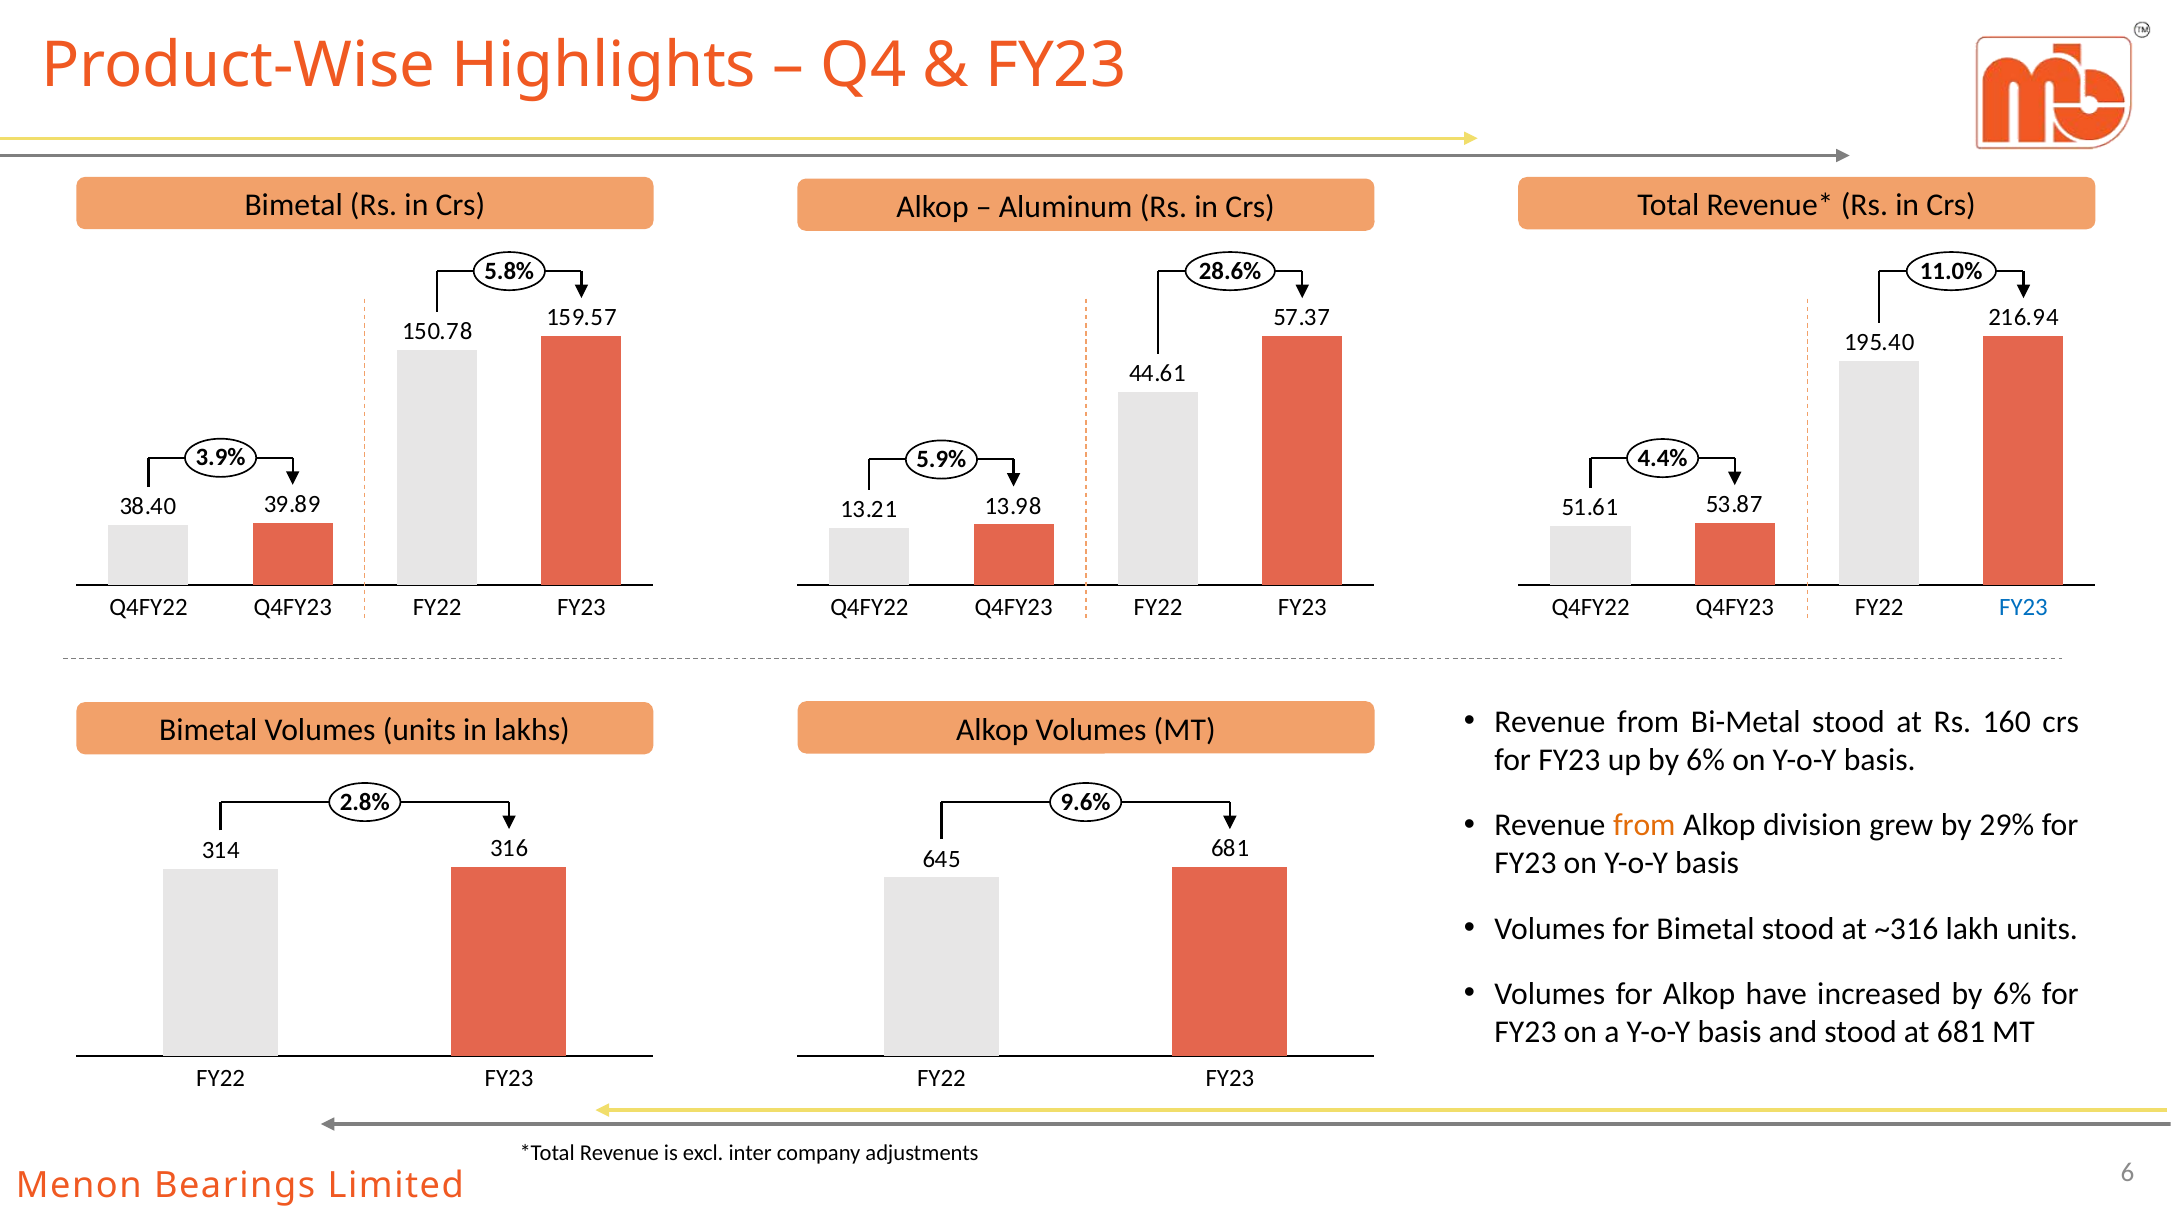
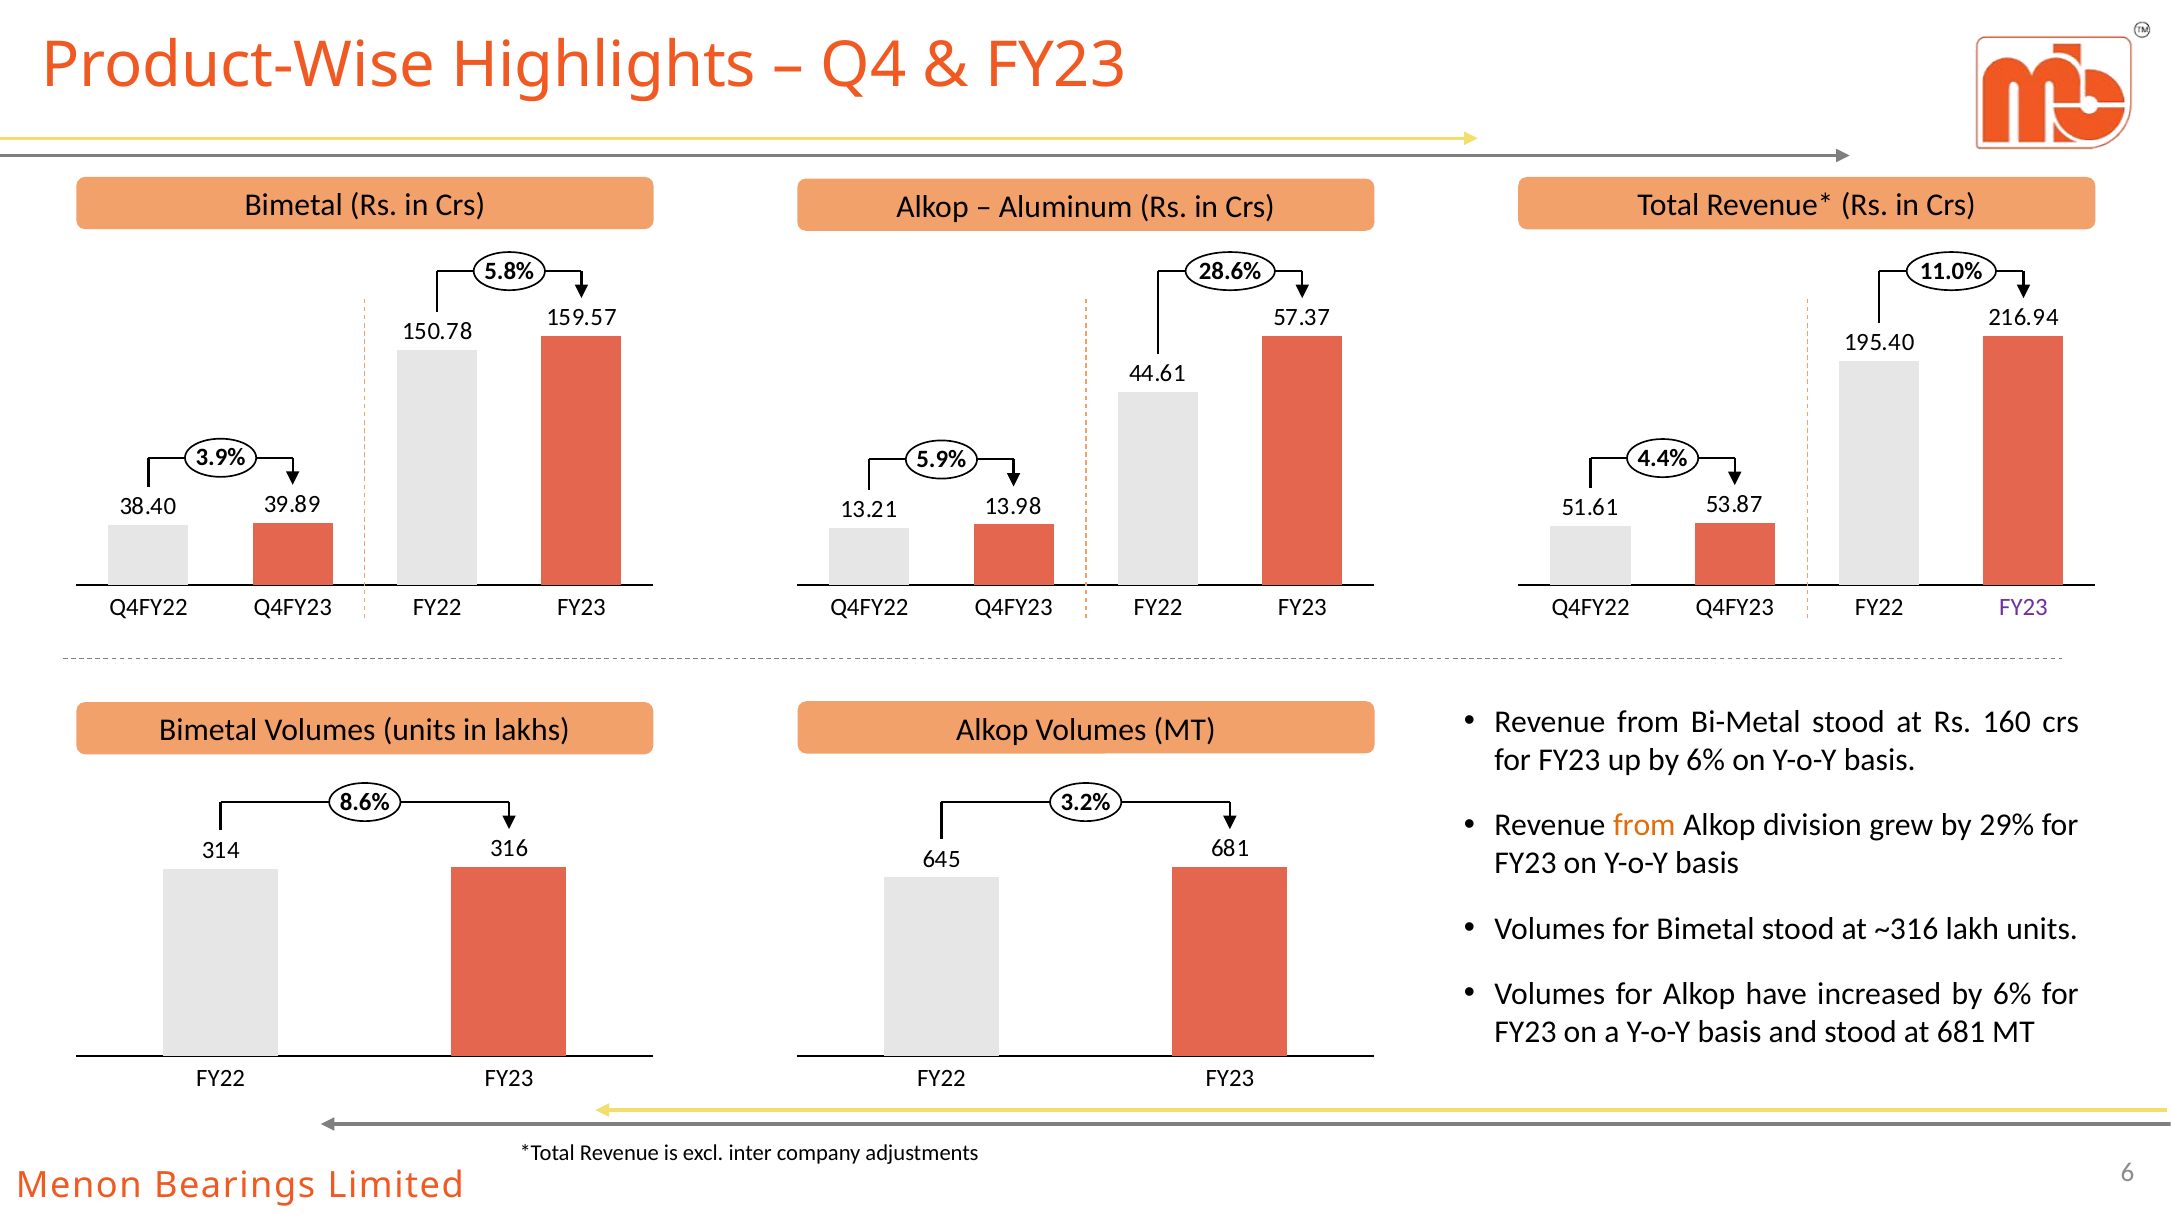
FY23 colour: blue -> purple (2023, 607)
2.8%: 2.8% -> 8.6% (365, 802)
9.6%: 9.6% -> 3.2% (1086, 802)
